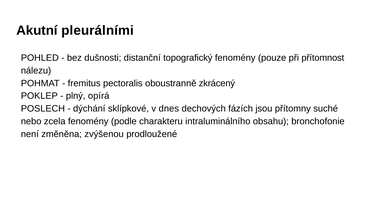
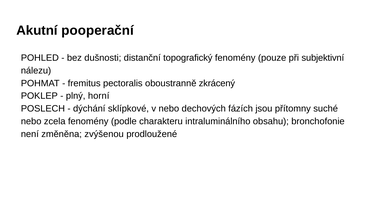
pleurálními: pleurálními -> pooperační (98, 31)
přítomnost: přítomnost -> subjektivní (323, 58)
opírá: opírá -> horní (99, 96)
v dnes: dnes -> nebo (169, 109)
